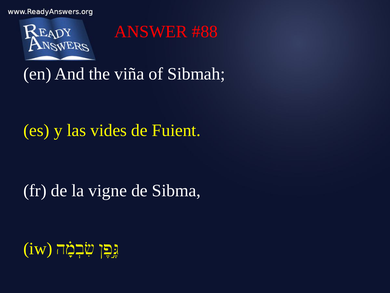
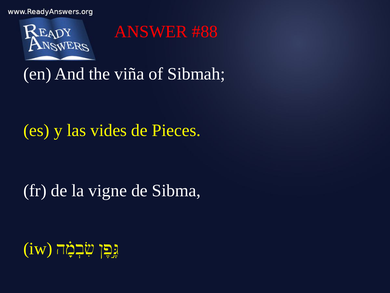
Fuient: Fuient -> Pieces (176, 130)
